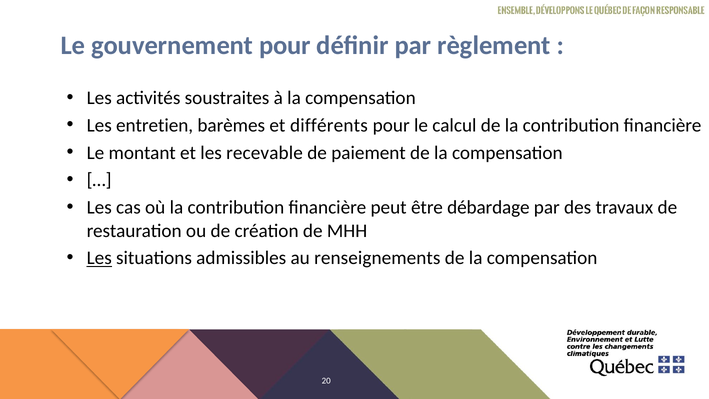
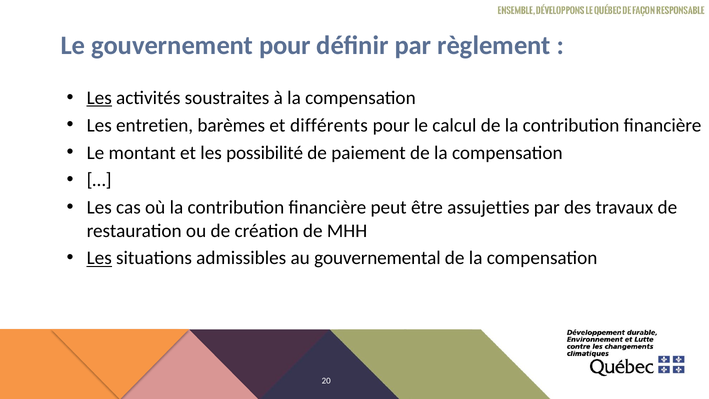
Les underline: none -> present (99, 98)
recevable: recevable -> possibilité (265, 153)
débardage: débardage -> assujetties (488, 208)
renseignements: renseignements -> gouvernemental (377, 258)
